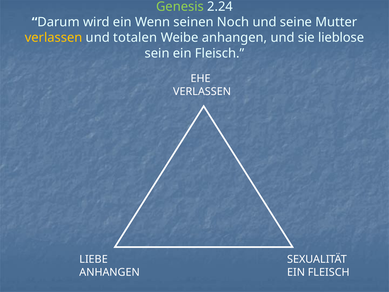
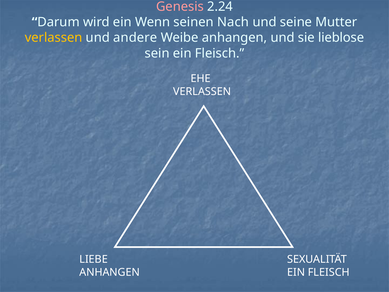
Genesis colour: light green -> pink (180, 7)
Noch: Noch -> Nach (233, 22)
totalen: totalen -> andere (135, 38)
